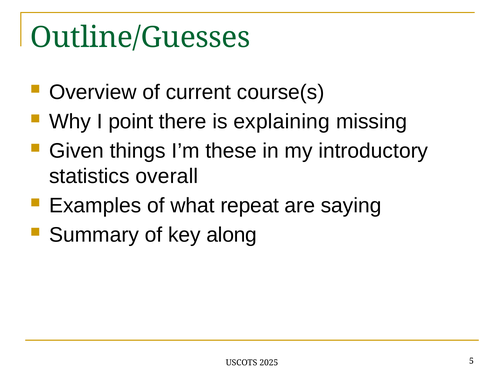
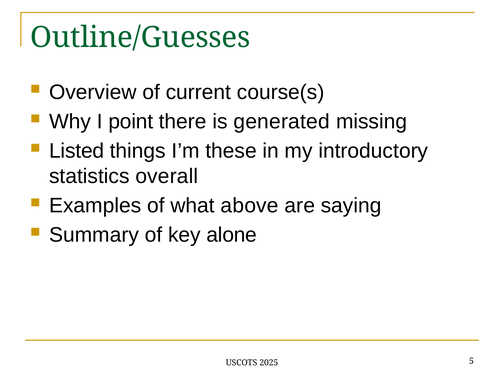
explaining: explaining -> generated (282, 122)
Given: Given -> Listed (77, 151)
repeat: repeat -> above (250, 206)
along: along -> alone (232, 235)
